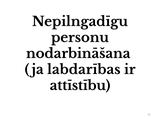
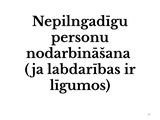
attīstību: attīstību -> līgumos (80, 86)
